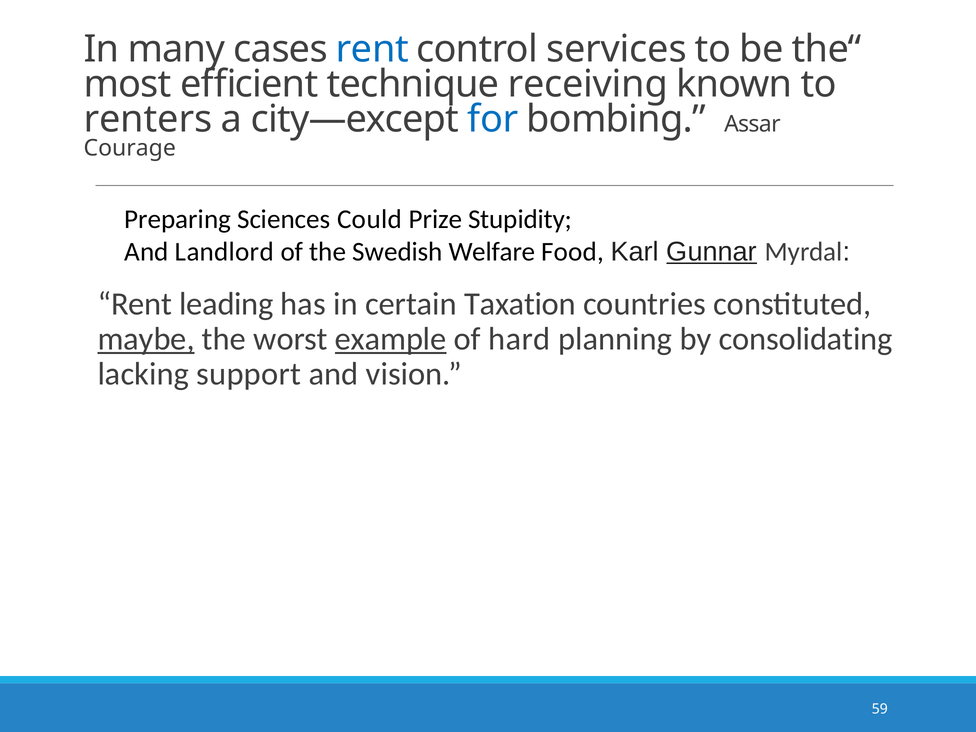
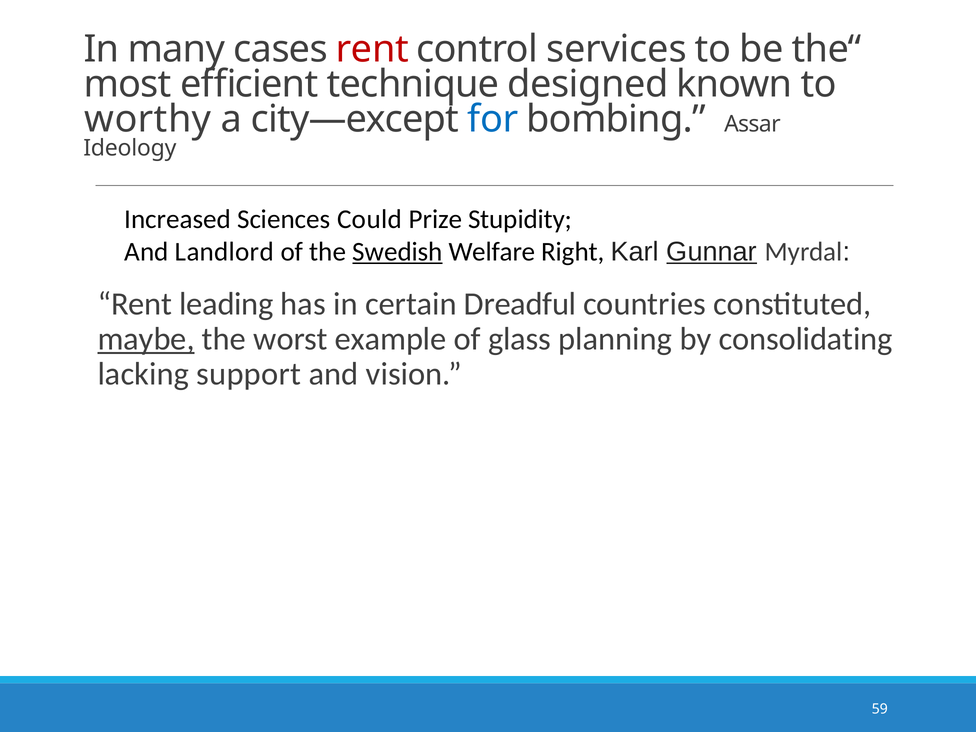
rent colour: blue -> red (372, 49)
receiving: receiving -> designed (588, 84)
renters: renters -> worthy (148, 119)
Courage: Courage -> Ideology (130, 148)
Preparing: Preparing -> Increased (178, 219)
Swedish underline: none -> present (398, 252)
Food: Food -> Right (573, 252)
Taxation: Taxation -> Dreadful (520, 304)
example underline: present -> none (391, 339)
hard: hard -> glass (520, 339)
